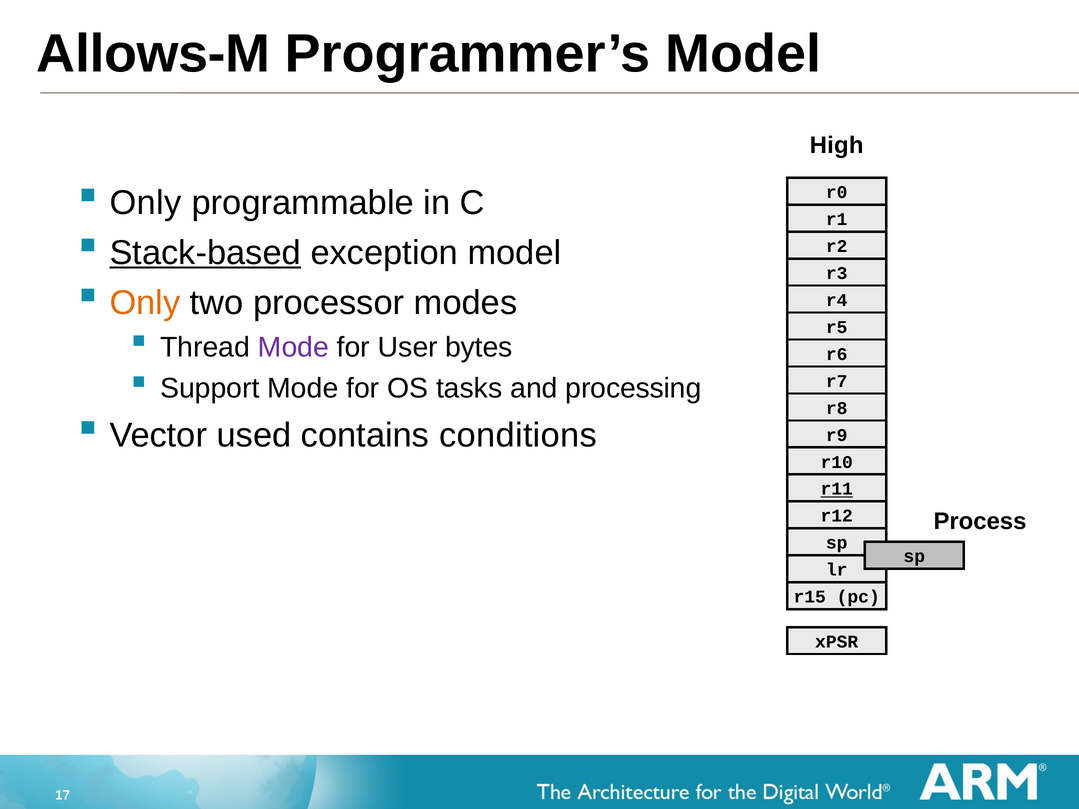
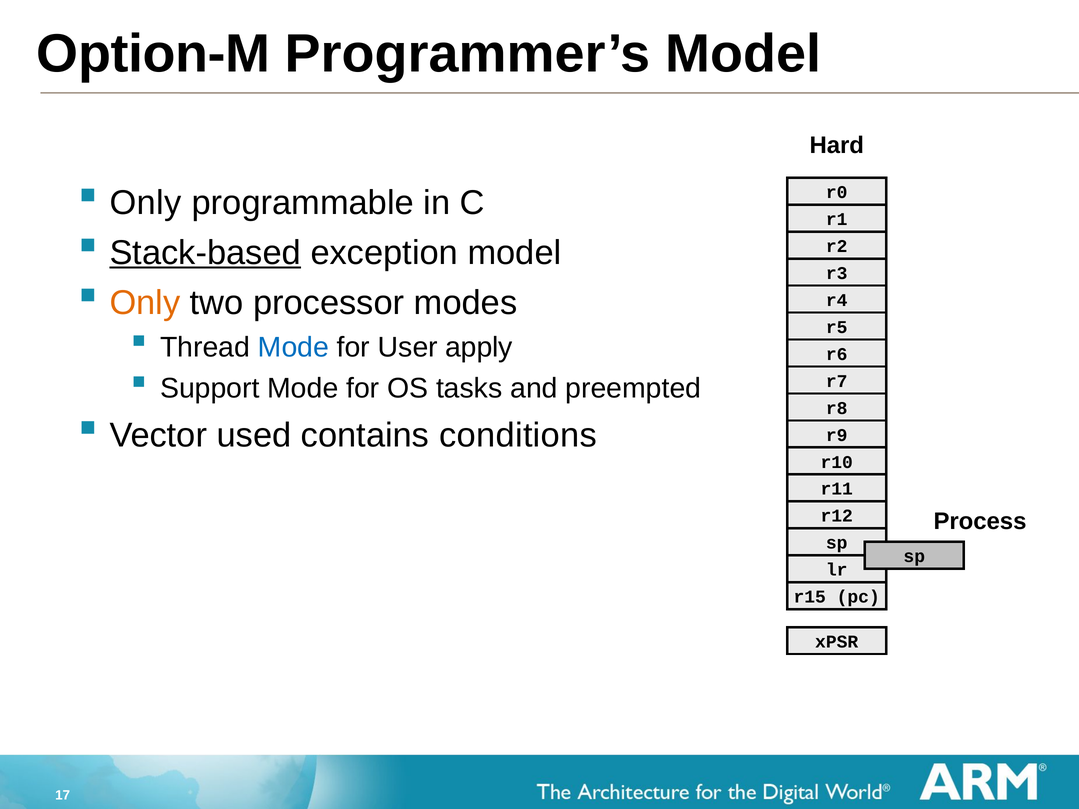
Allows-M: Allows-M -> Option-M (153, 54)
High: High -> Hard (837, 145)
Mode colour: purple -> blue (293, 347)
bytes: bytes -> apply (479, 347)
processing: processing -> preempted (633, 389)
r11 underline: present -> none (837, 489)
